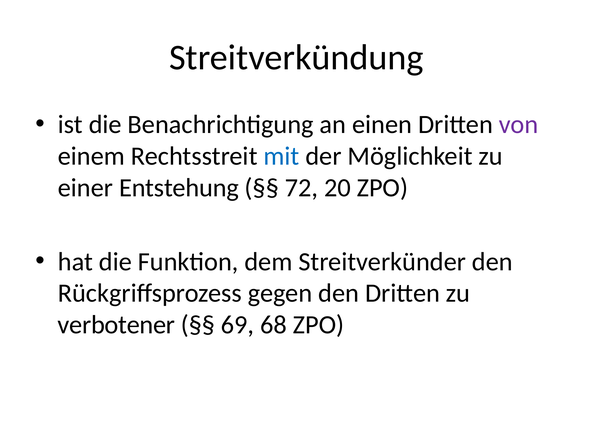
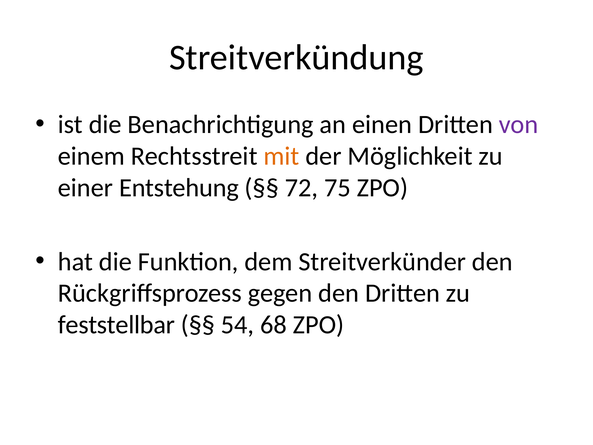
mit colour: blue -> orange (281, 156)
20: 20 -> 75 (337, 188)
verbotener: verbotener -> feststellbar (116, 325)
69: 69 -> 54 (237, 325)
